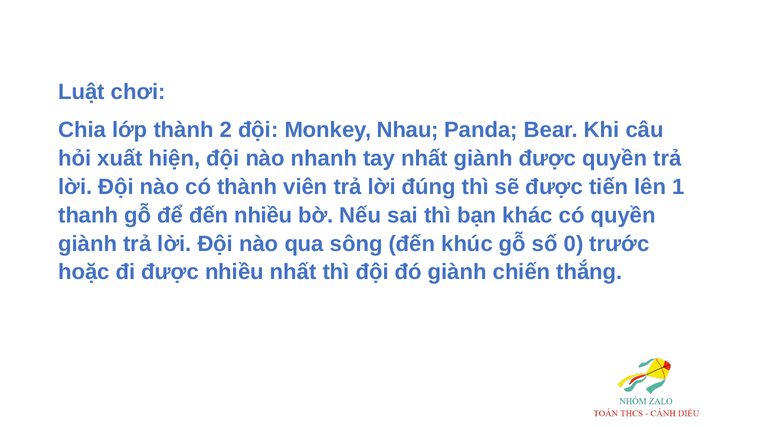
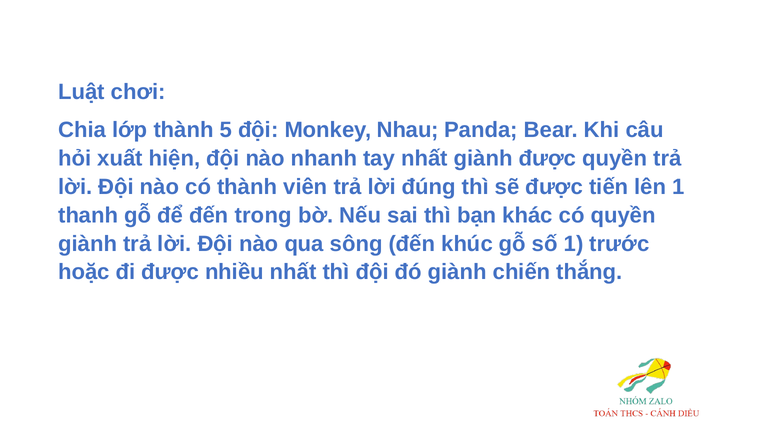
2: 2 -> 5 (226, 130)
đến nhiều: nhiều -> trong (263, 215)
số 0: 0 -> 1 (574, 243)
